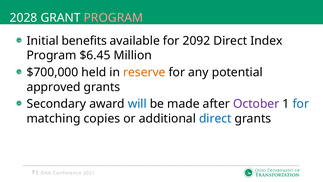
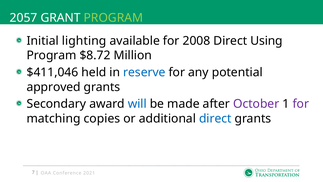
2028: 2028 -> 2057 (24, 18)
PROGRAM colour: pink -> light green (113, 18)
benefits: benefits -> lighting (84, 41)
2092: 2092 -> 2008 (196, 41)
Index: Index -> Using (266, 41)
$6.45: $6.45 -> $8.72 (95, 55)
$700,000: $700,000 -> $411,046 (52, 72)
reserve colour: orange -> blue (144, 72)
for colour: blue -> purple (301, 104)
